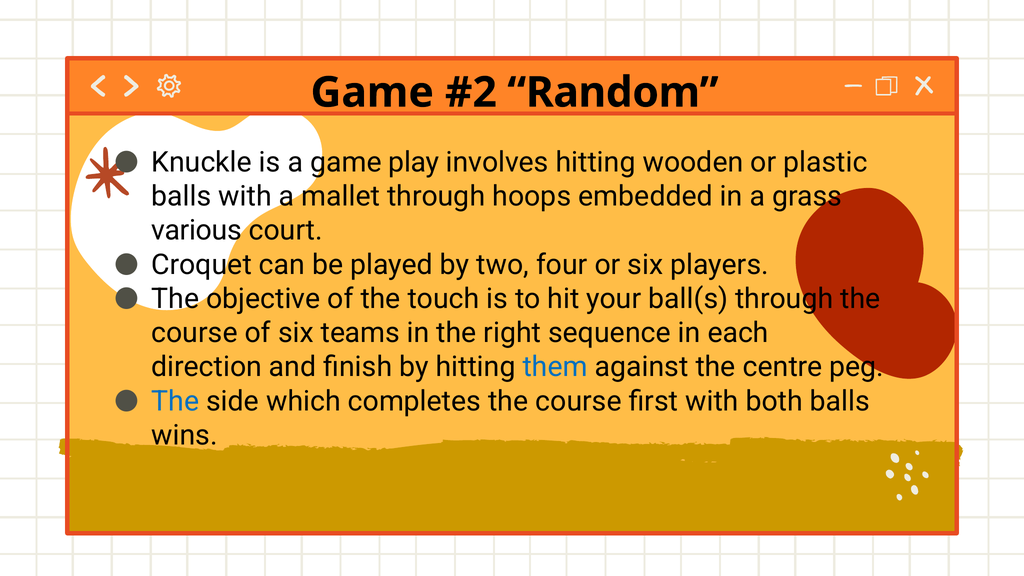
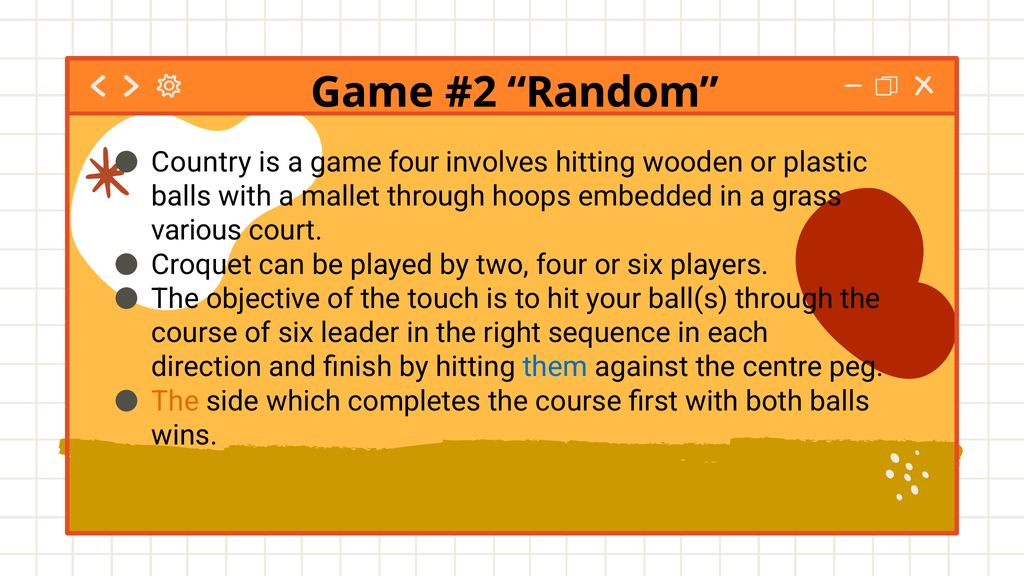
Knuckle: Knuckle -> Country (201, 162)
game play: play -> four (414, 162)
teams: teams -> leader (360, 333)
The colour: blue -> orange (175, 401)
